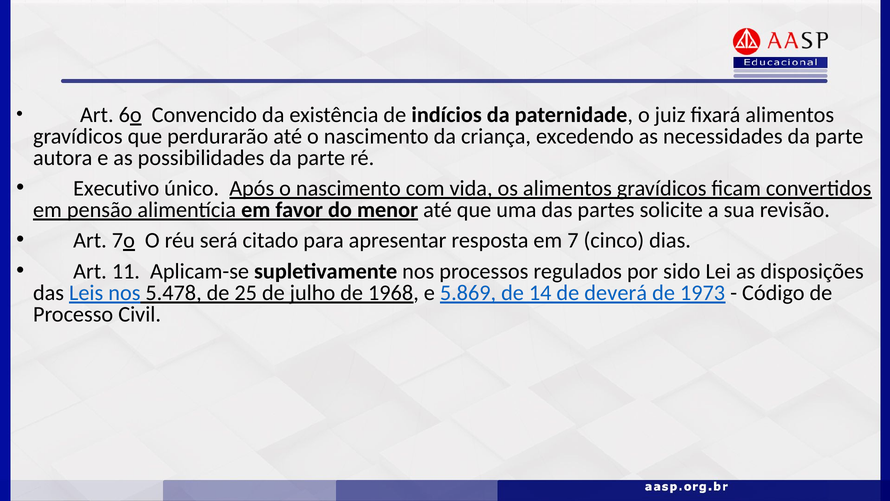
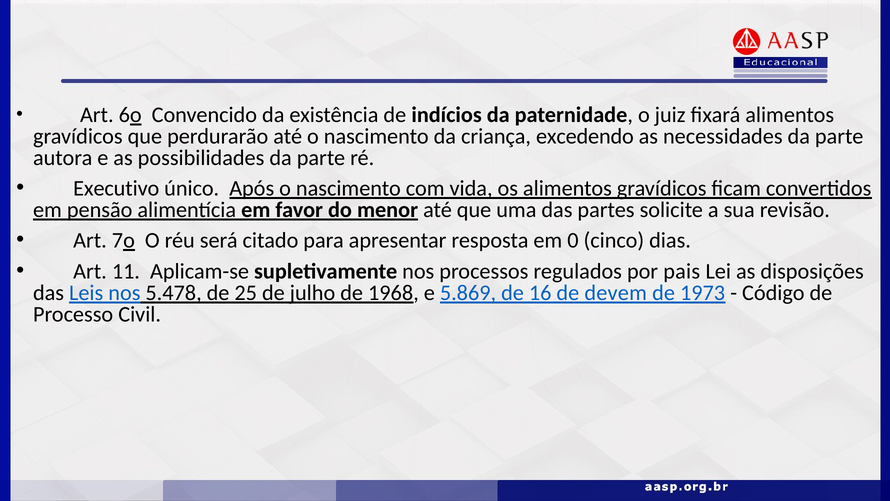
7: 7 -> 0 (573, 240)
sido: sido -> pais (682, 271)
14: 14 -> 16 (540, 293)
deverá: deverá -> devem (616, 293)
